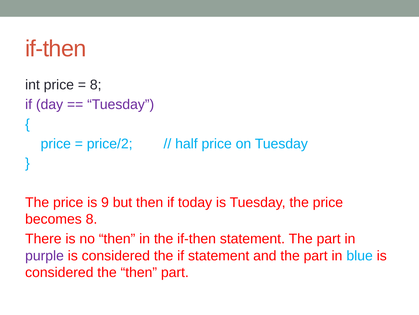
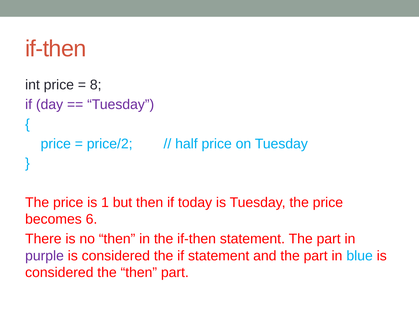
9: 9 -> 1 (105, 202)
becomes 8: 8 -> 6 (91, 219)
